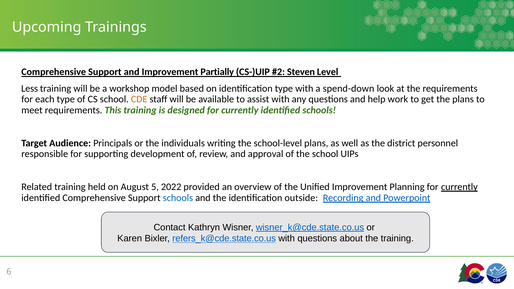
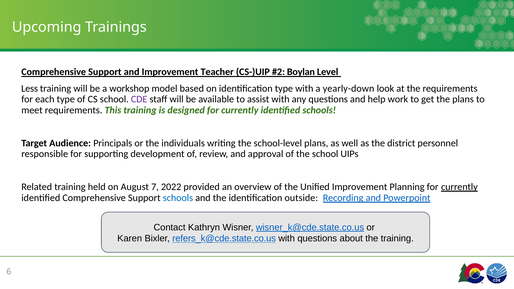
Partially: Partially -> Teacher (217, 72)
Steven: Steven -> Boylan (301, 72)
spend-down: spend-down -> yearly-down (349, 89)
CDE colour: orange -> purple (139, 99)
5: 5 -> 7 (155, 187)
